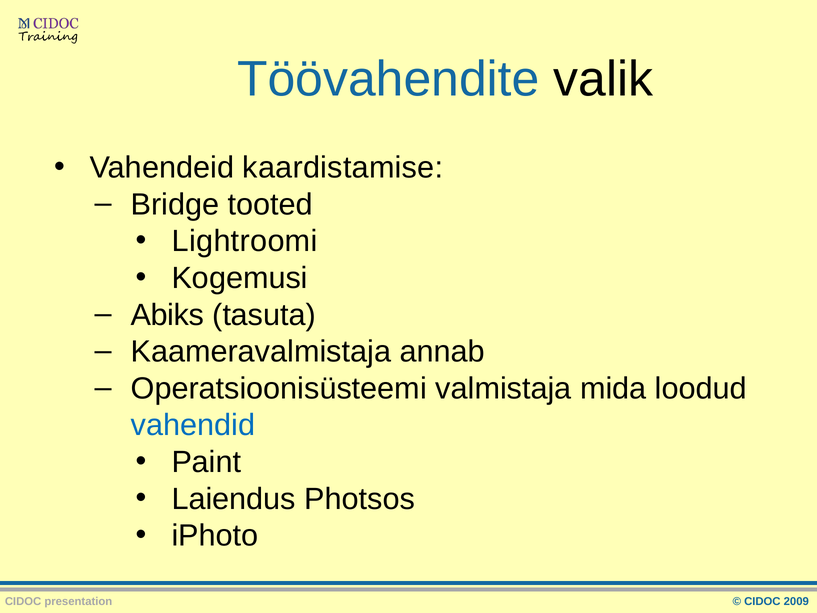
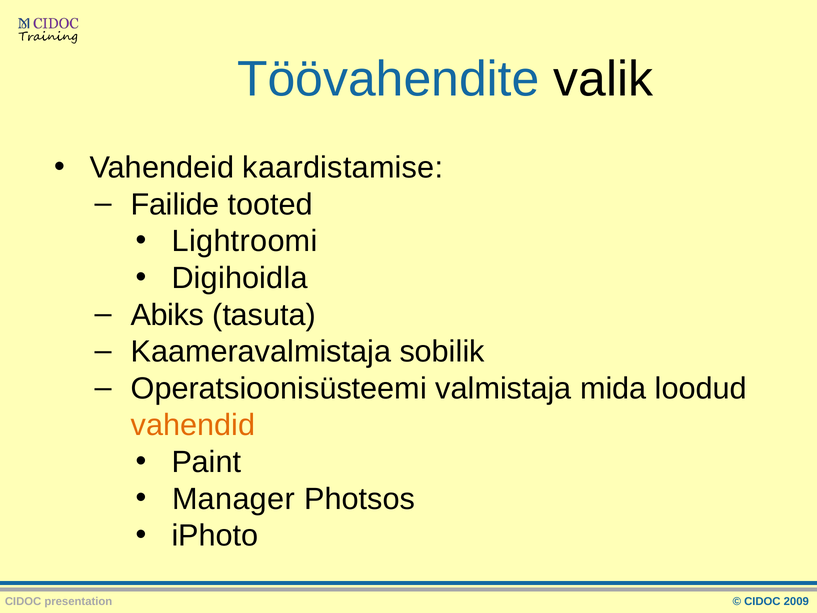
Bridge: Bridge -> Failide (175, 204)
Kogemusi: Kogemusi -> Digihoidla (240, 278)
annab: annab -> sobilik (442, 352)
vahendid colour: blue -> orange (193, 425)
Laiendus: Laiendus -> Manager (234, 499)
